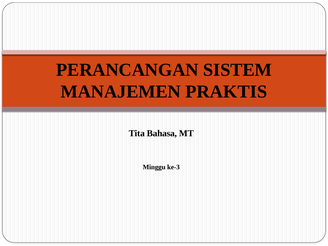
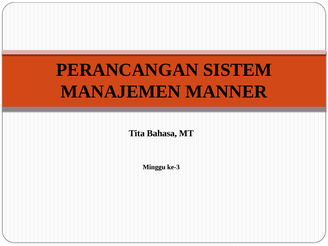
PRAKTIS: PRAKTIS -> MANNER (226, 92)
